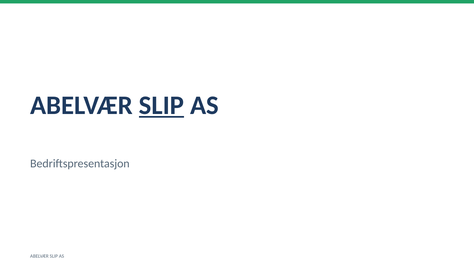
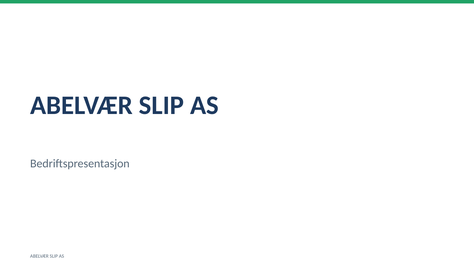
SLIP underline: present -> none (161, 105)
